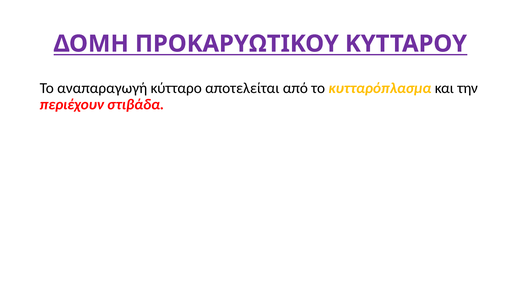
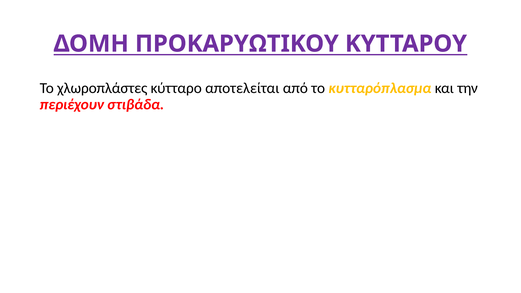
αναπαραγωγή: αναπαραγωγή -> χλωροπλάστες (102, 88)
